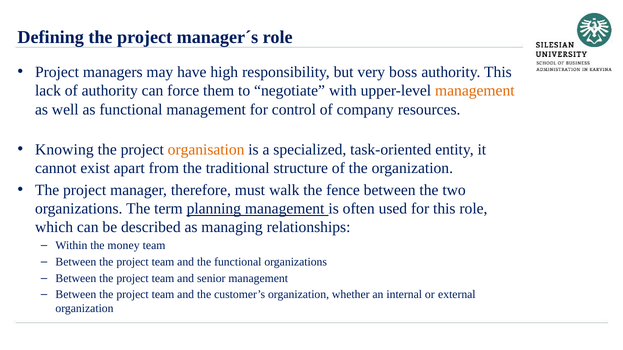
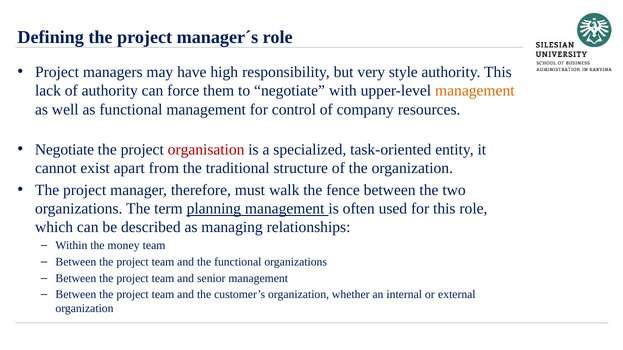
boss: boss -> style (403, 72)
Knowing: Knowing -> Negotiate (65, 150)
organisation colour: orange -> red (206, 150)
